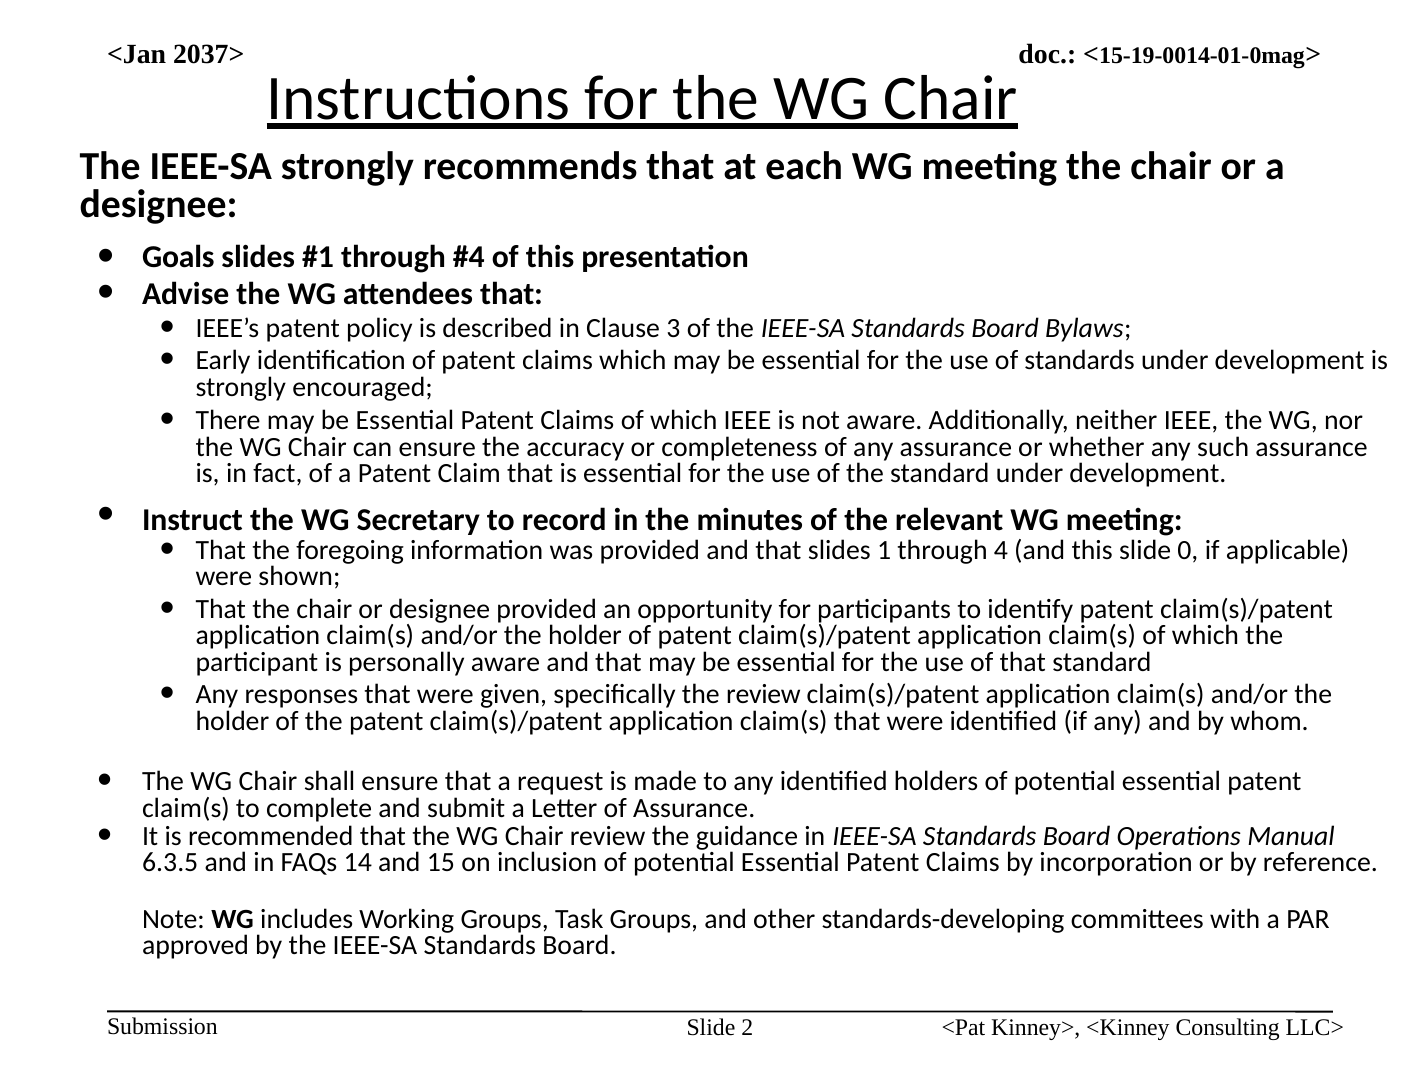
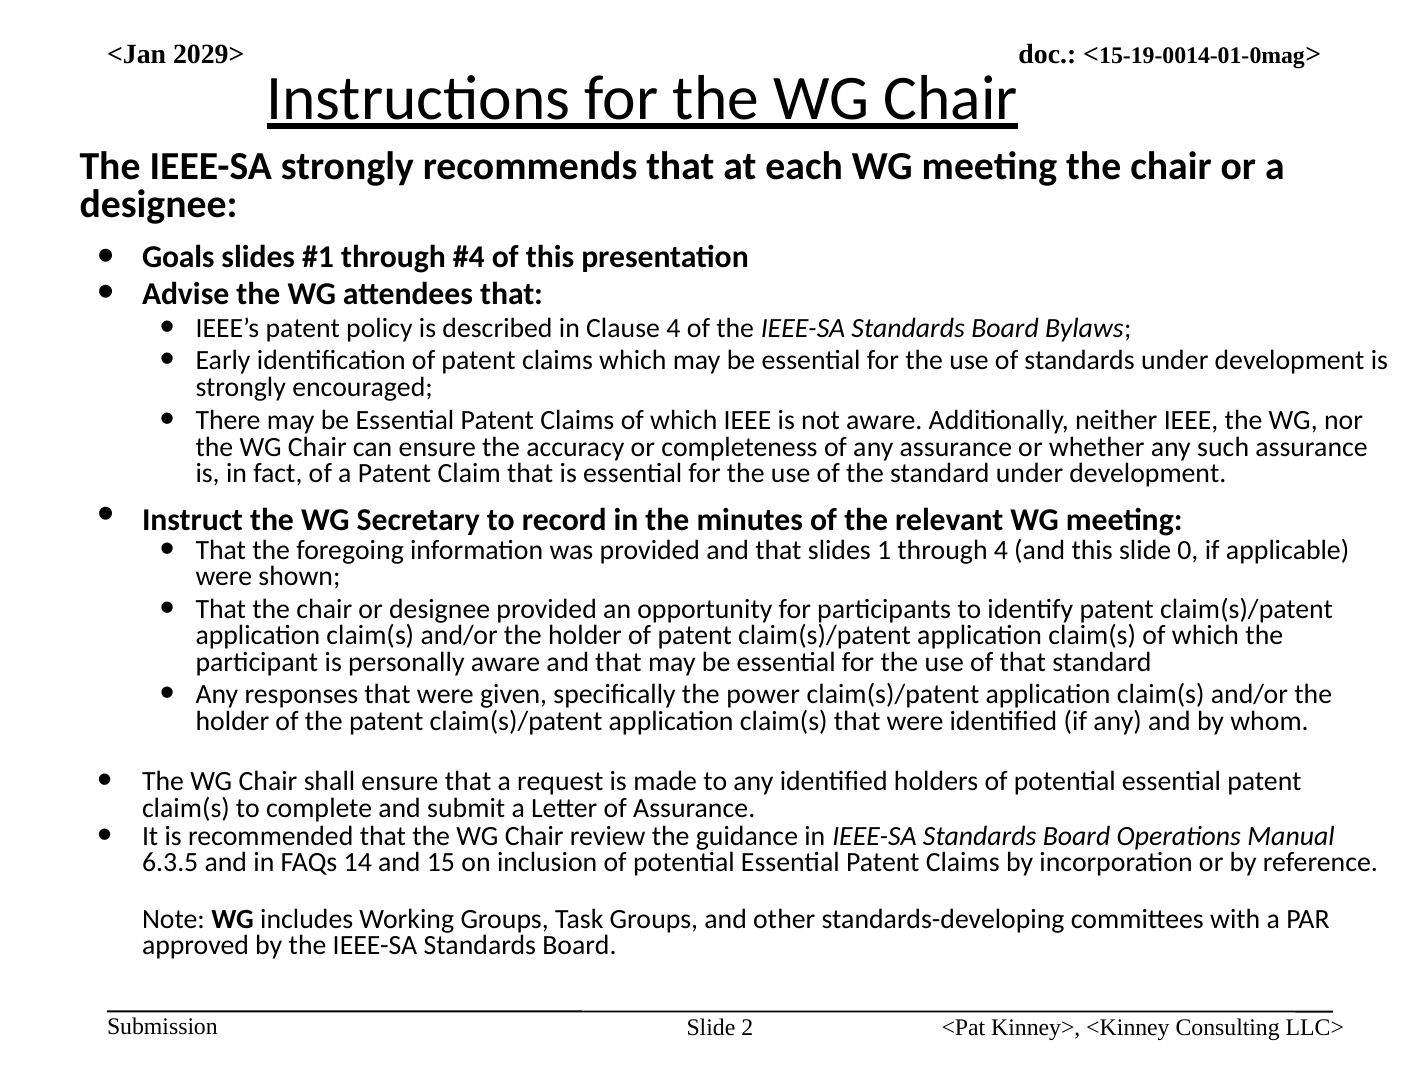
2037>: 2037> -> 2029> (209, 55)
Clause 3: 3 -> 4 (673, 328)
the review: review -> power (763, 694)
